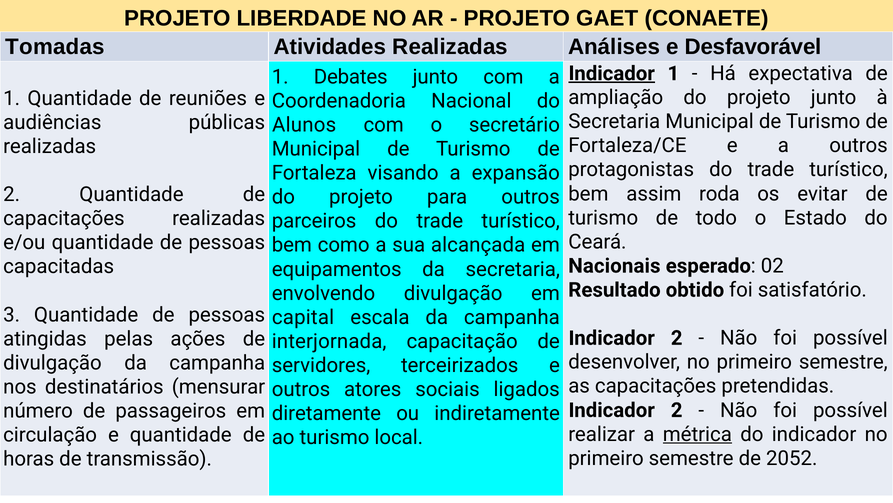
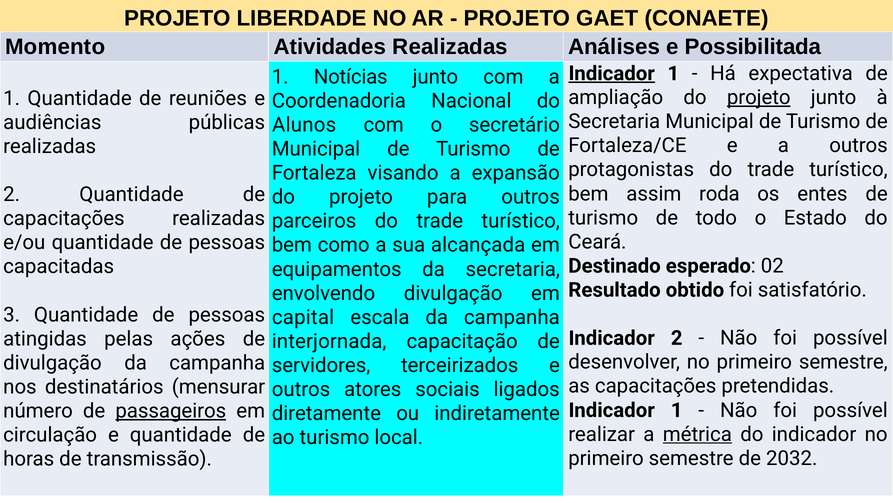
Tomadas: Tomadas -> Momento (55, 47)
Desfavorável: Desfavorável -> Possibilitada (753, 47)
Debates: Debates -> Notícias (351, 77)
projeto underline: none -> present (759, 97)
evitar: evitar -> entes (822, 193)
Nacionais: Nacionais -> Destinado (614, 266)
2: 2 -> 1 (677, 410)
passageiros underline: none -> present (171, 410)
2052: 2052 -> 2032 (792, 458)
